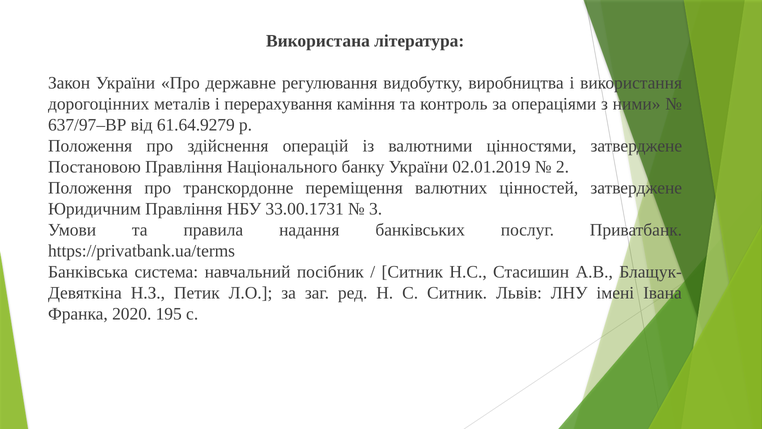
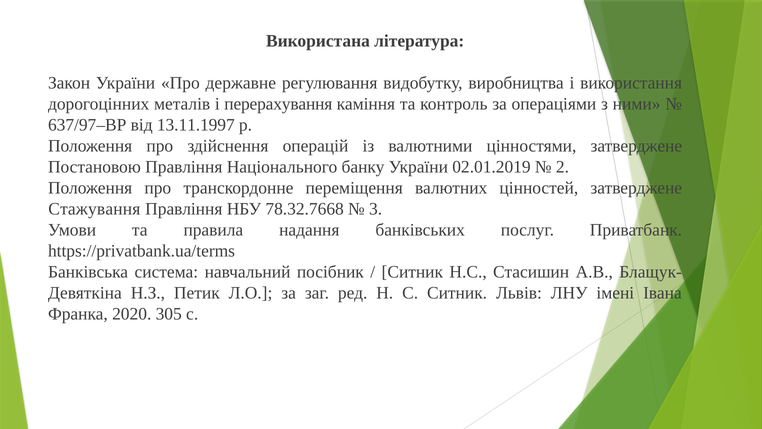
61.64.9279: 61.64.9279 -> 13.11.1997 (196, 125)
Юридичним: Юридичним -> Стажування (94, 209)
33.00.1731: 33.00.1731 -> 78.32.7668 (305, 209)
195: 195 -> 305 (169, 313)
